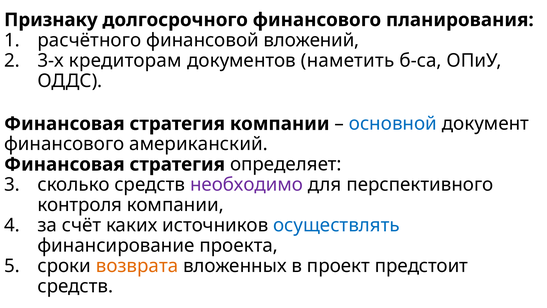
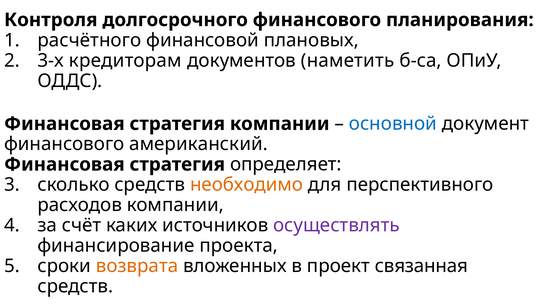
Признаку: Признаку -> Контроля (51, 20)
вложений: вложений -> плановых (311, 40)
необходимо colour: purple -> orange (247, 185)
контроля: контроля -> расходов (80, 205)
осуществлять colour: blue -> purple (336, 225)
предстоит: предстоит -> связанная (421, 266)
